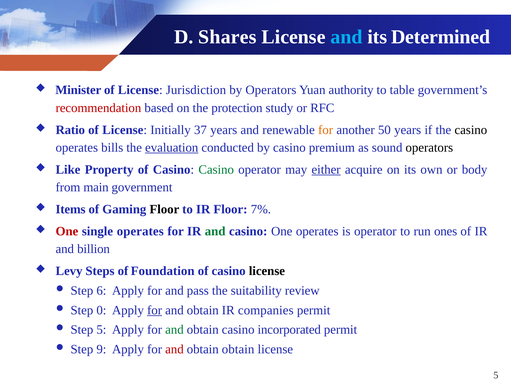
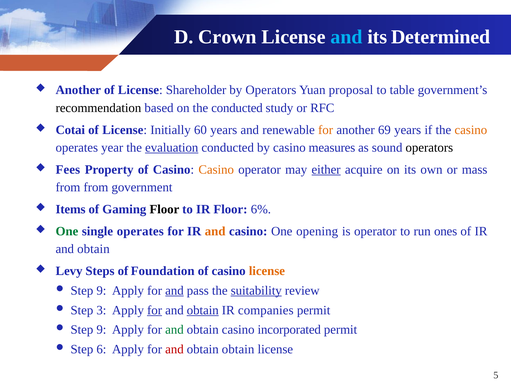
Shares: Shares -> Crown (227, 37)
Minister: Minister -> Another (78, 90)
Jurisdiction: Jurisdiction -> Shareholder (196, 90)
authority: authority -> proposal (351, 90)
recommendation colour: red -> black (98, 108)
the protection: protection -> conducted (237, 108)
Ratio: Ratio -> Cotai (70, 130)
37: 37 -> 60 (200, 130)
50: 50 -> 69 (384, 130)
casino colour: black -> orange (471, 130)
bills: bills -> year (112, 148)
premium: premium -> measures (332, 148)
Like: Like -> Fees (68, 170)
Casino colour: green -> orange (216, 170)
body: body -> mass (475, 170)
from main: main -> from (96, 187)
7%: 7% -> 6% (261, 209)
One colour: red -> green (67, 231)
and colour: green -> orange (215, 231)
One operates: operates -> opening (317, 231)
billion: billion -> obtain (93, 249)
license colour: black -> orange (267, 271)
6: 6 -> 9 (101, 291)
and underline: none -> present (174, 291)
suitability underline: none -> present (256, 291)
0: 0 -> 3 (101, 310)
obtain underline: none -> present (203, 310)
5: 5 -> 9 (101, 330)
9: 9 -> 6 (101, 350)
